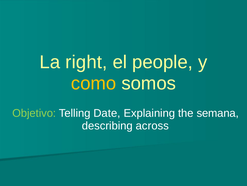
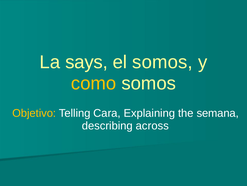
right: right -> says (86, 62)
el people: people -> somos (162, 62)
Objetivo colour: light green -> yellow (34, 113)
Date: Date -> Cara (107, 113)
